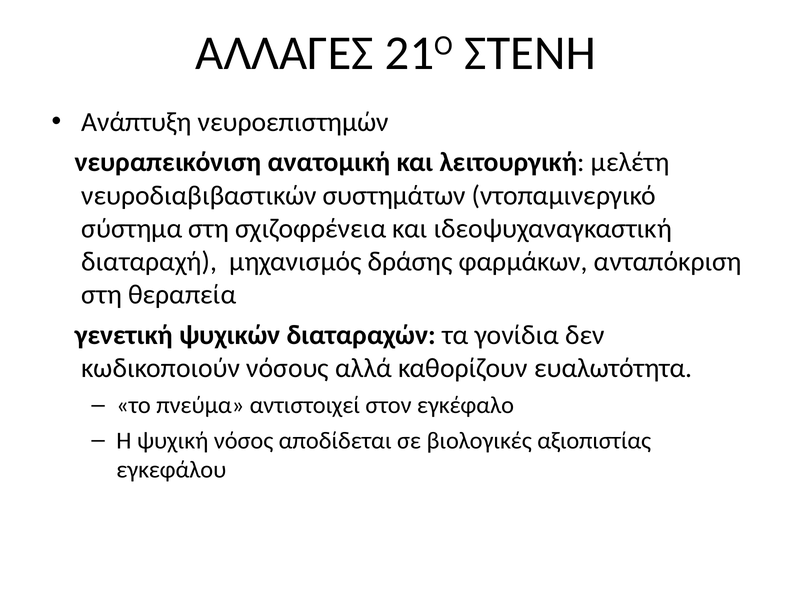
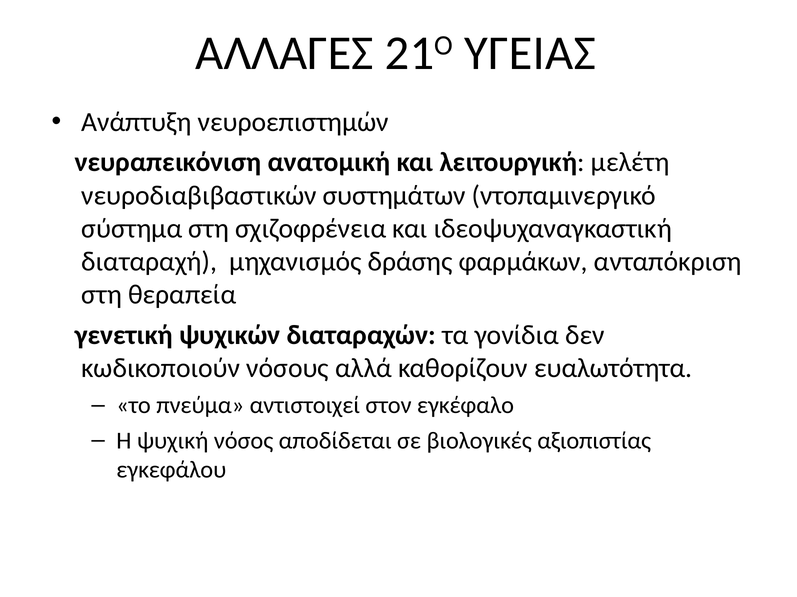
ΣΤΕΝΗ: ΣΤΕΝΗ -> ΥΓΕΙΑΣ (530, 53)
